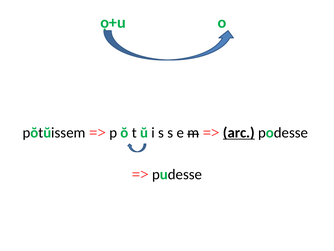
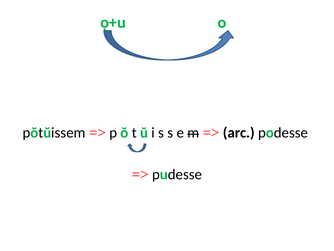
arc underline: present -> none (239, 132)
